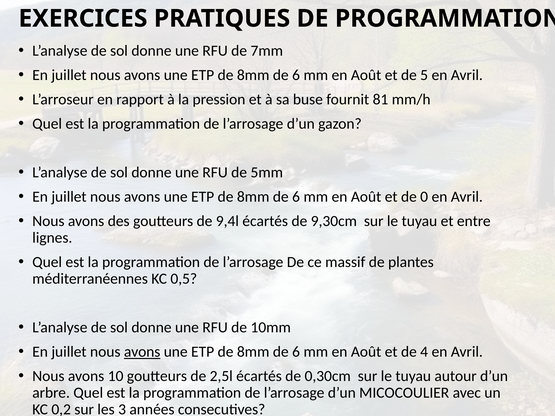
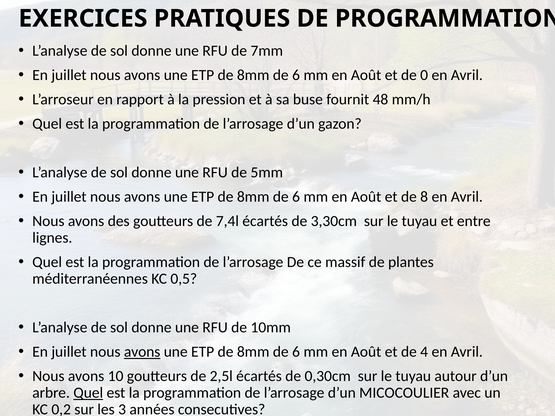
5: 5 -> 0 (424, 75)
81: 81 -> 48 (380, 99)
0: 0 -> 8 (424, 197)
9,4l: 9,4l -> 7,4l (227, 221)
9,30cm: 9,30cm -> 3,30cm (334, 221)
Quel underline: none -> present (88, 393)
